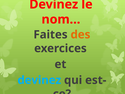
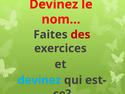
des colour: orange -> red (80, 35)
